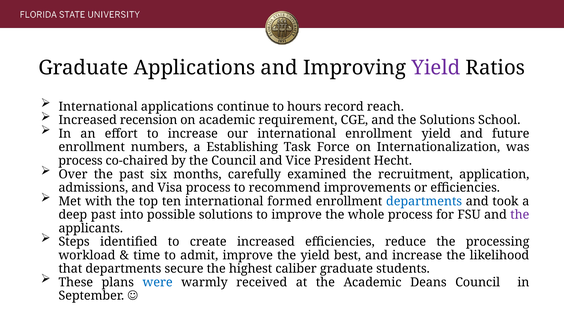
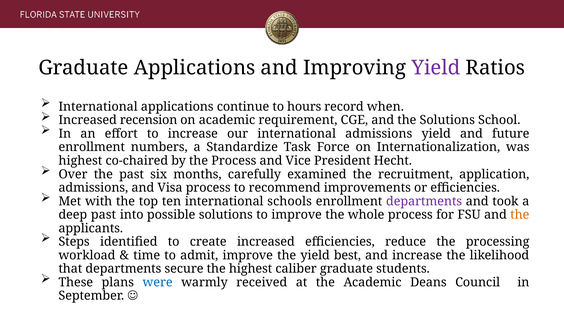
reach: reach -> when (385, 107)
international enrollment: enrollment -> admissions (379, 134)
Establishing: Establishing -> Standardize (242, 147)
process: process -> highest (80, 161)
the Council: Council -> Process (234, 161)
formed: formed -> schools (290, 201)
departments colour: blue -> purple (424, 201)
the colour: purple -> orange (520, 215)
